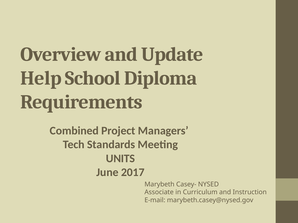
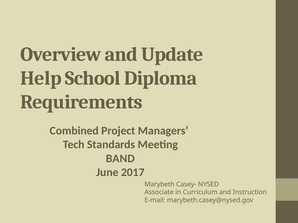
UNITS: UNITS -> BAND (120, 159)
